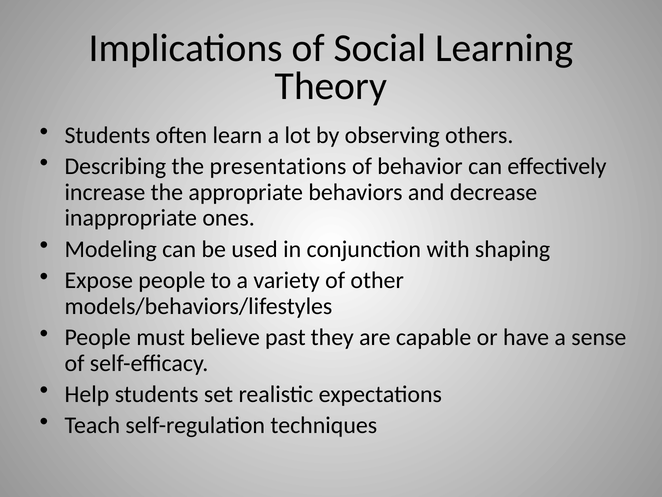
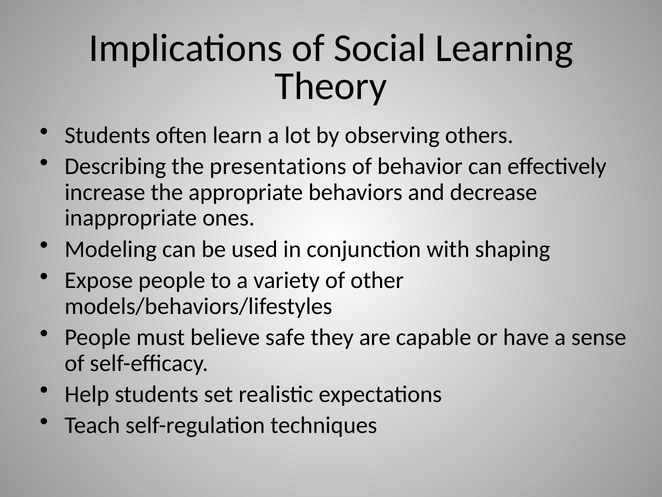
past: past -> safe (285, 337)
